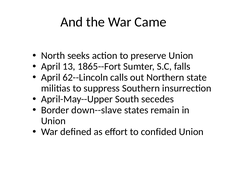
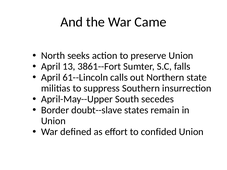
1865--Fort: 1865--Fort -> 3861--Fort (99, 67)
62--Lincoln: 62--Lincoln -> 61--Lincoln (85, 77)
down--slave: down--slave -> doubt--slave (97, 110)
